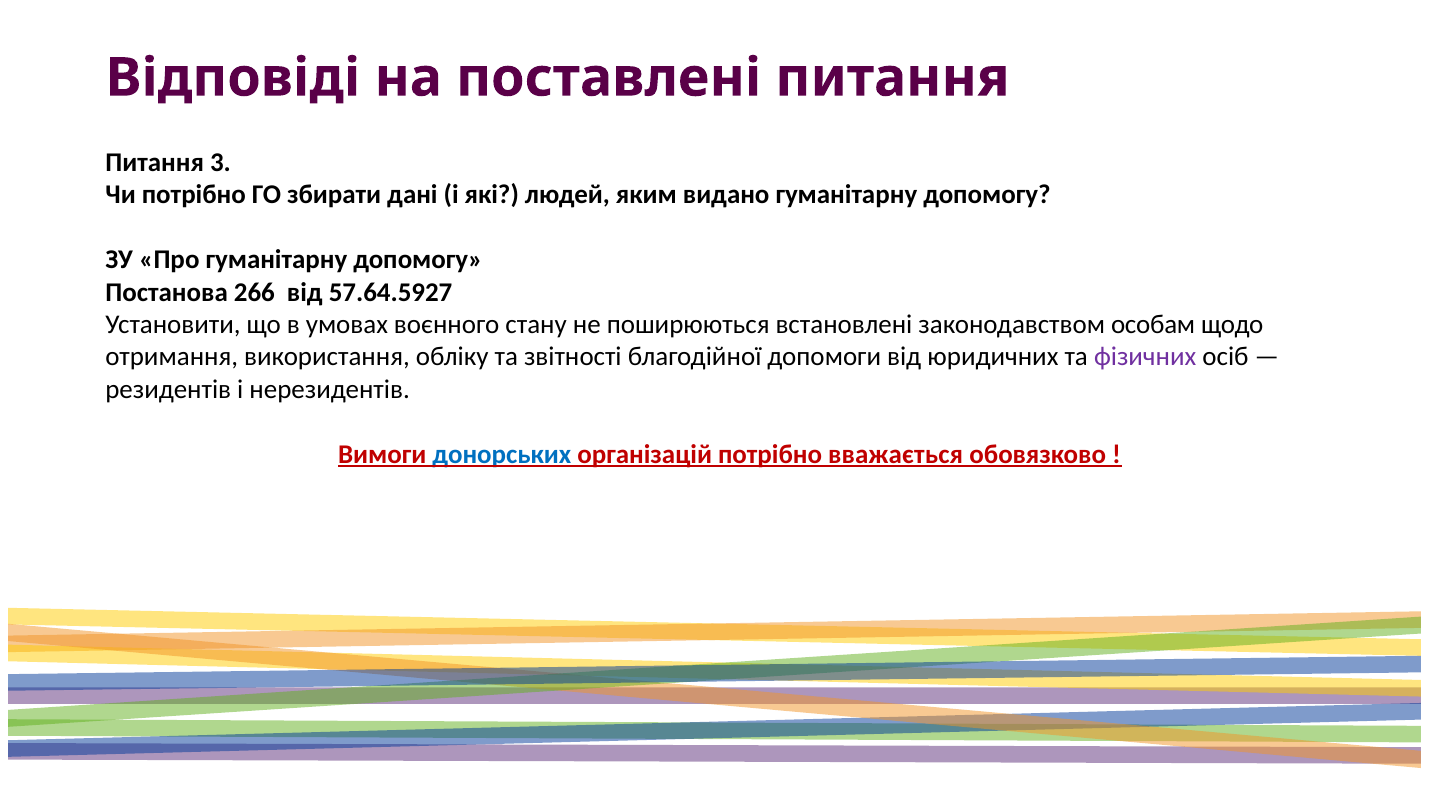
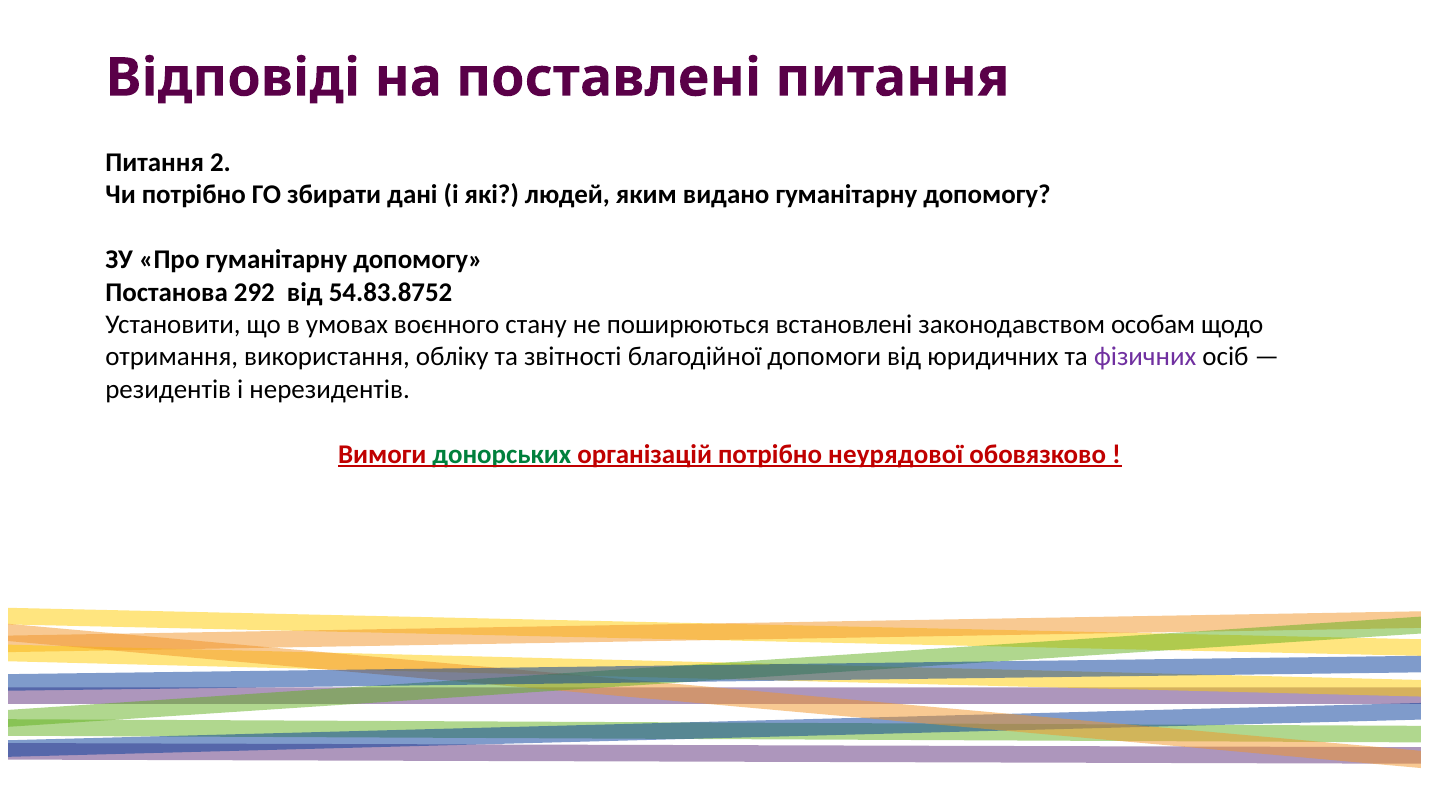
3: 3 -> 2 (220, 162)
266: 266 -> 292 (254, 292)
57.64.5927: 57.64.5927 -> 54.83.8752 (391, 292)
донорських colour: blue -> green (502, 454)
вважається: вважається -> неурядової (896, 454)
